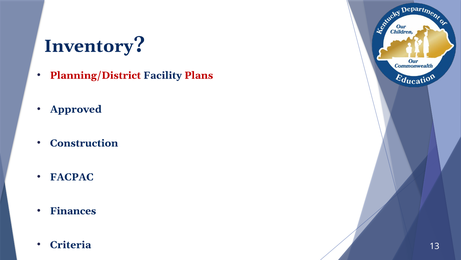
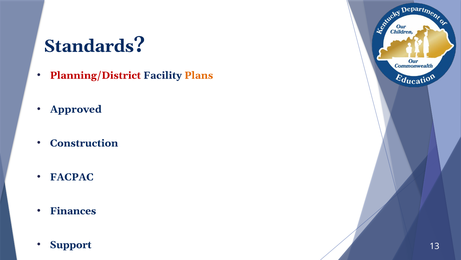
Inventory: Inventory -> Standards (89, 46)
Plans colour: red -> orange (199, 75)
Criteria: Criteria -> Support (71, 244)
